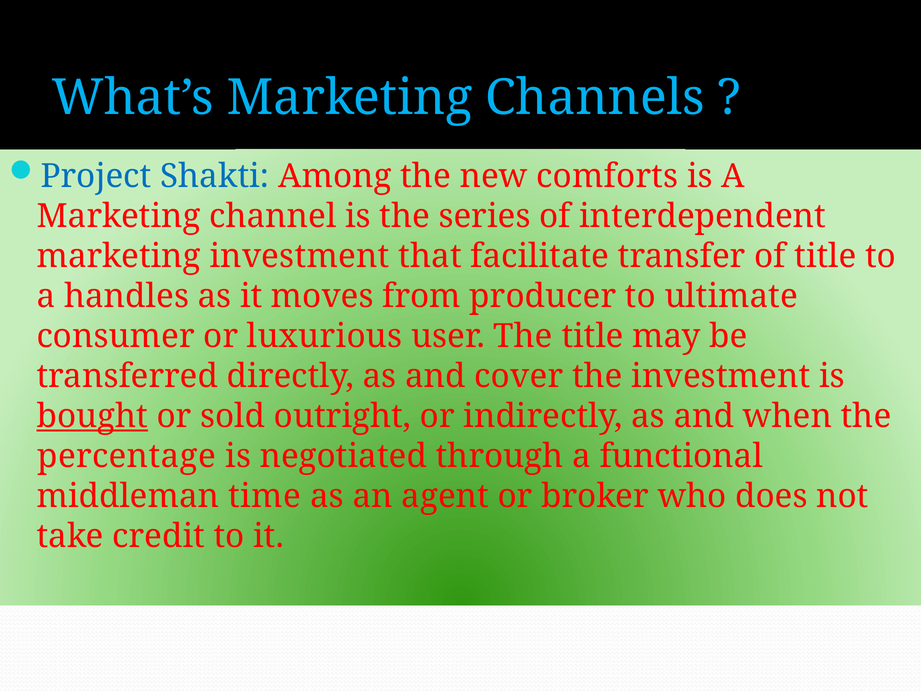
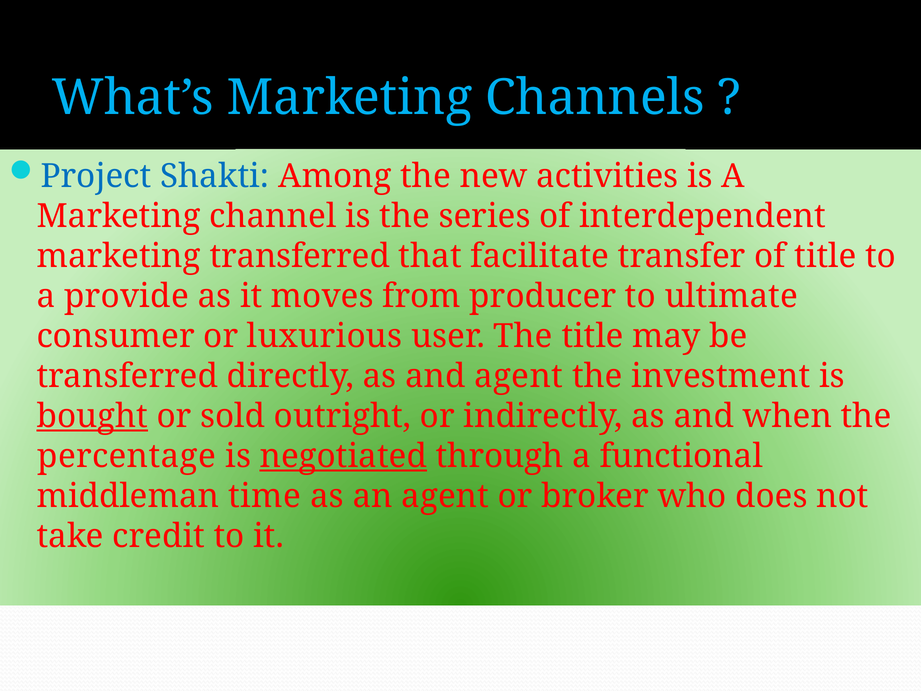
comforts: comforts -> activities (607, 176)
marketing investment: investment -> transferred (300, 256)
handles: handles -> provide (126, 296)
and cover: cover -> agent (519, 376)
negotiated underline: none -> present (343, 456)
